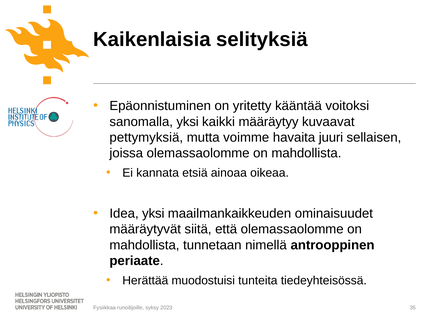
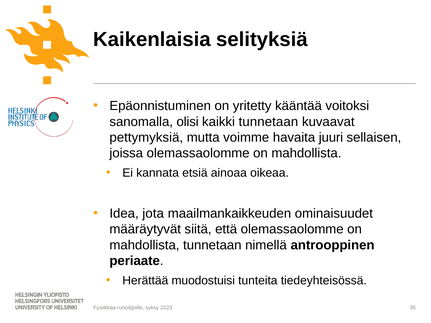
sanomalla yksi: yksi -> olisi (188, 122)
kaikki määräytyy: määräytyy -> tunnetaan (268, 122)
Idea yksi: yksi -> jota (153, 214)
